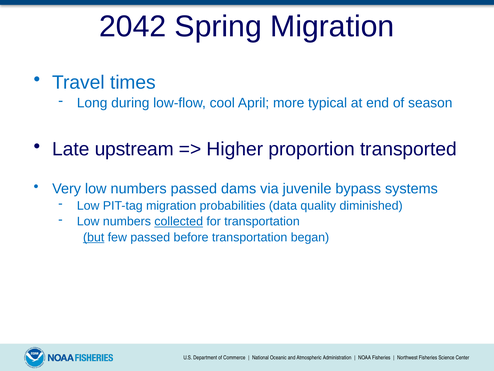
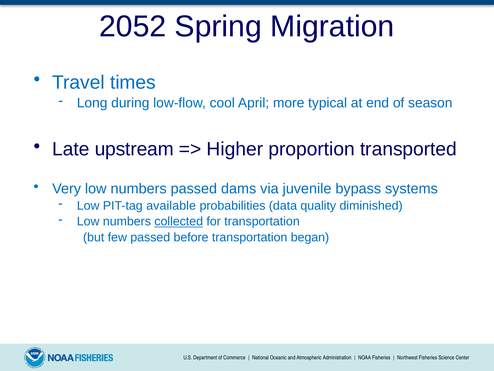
2042: 2042 -> 2052 (133, 27)
PIT-tag migration: migration -> available (171, 205)
but underline: present -> none (94, 237)
